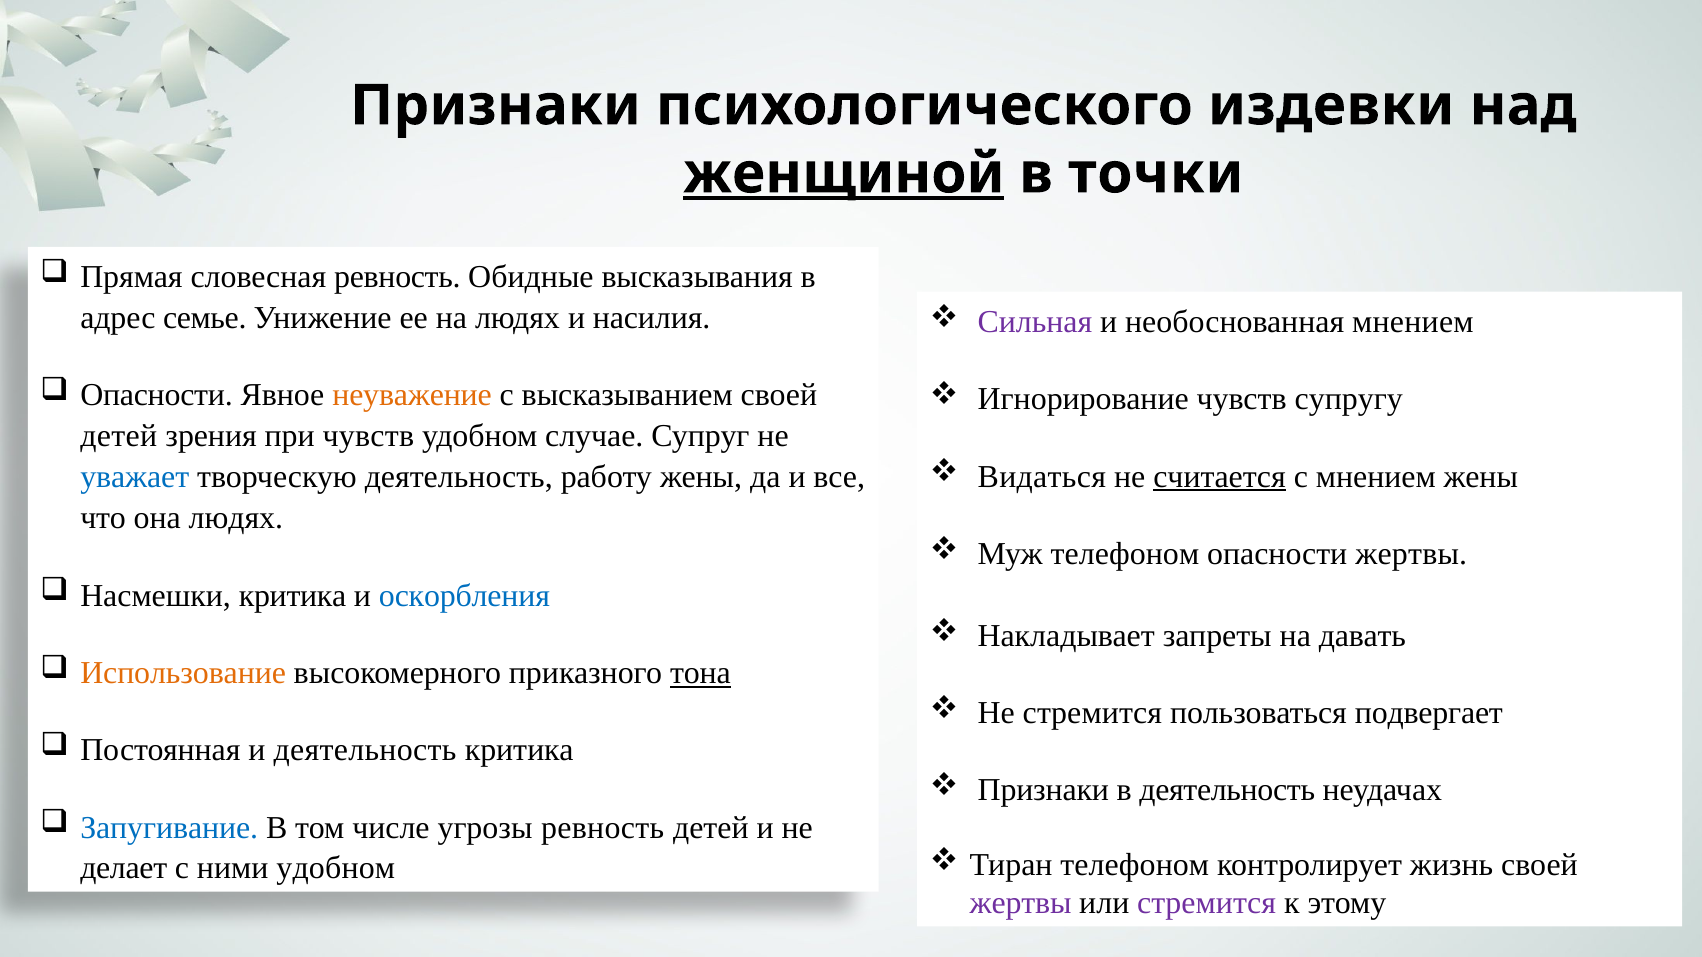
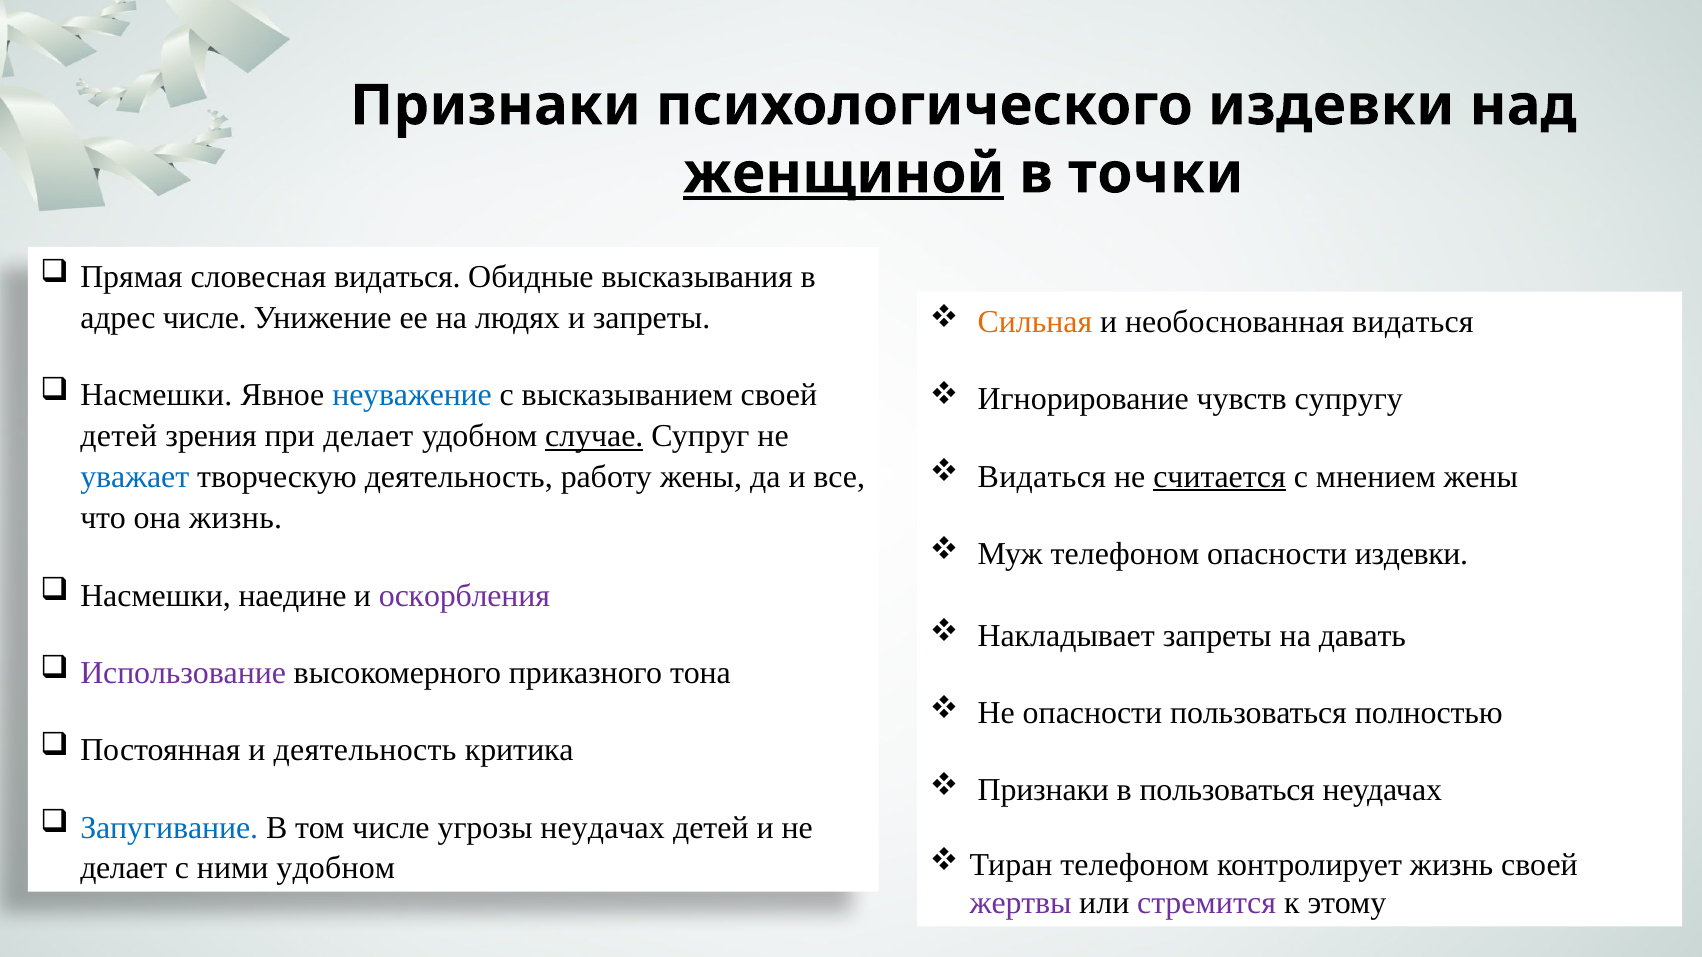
словесная ревность: ревность -> видаться (397, 277)
адрес семье: семье -> числе (205, 318)
и насилия: насилия -> запреты (652, 318)
Сильная colour: purple -> orange (1035, 322)
необоснованная мнением: мнением -> видаться (1413, 322)
Опасности: Опасности -> Насмешки (156, 396)
неуважение colour: orange -> blue (412, 396)
при чувств: чувств -> делает (368, 437)
случае underline: none -> present (594, 437)
она людях: людях -> жизнь (236, 518)
опасности жертвы: жертвы -> издевки (1412, 554)
Насмешки критика: критика -> наедине (293, 596)
оскорбления colour: blue -> purple (464, 596)
Использование colour: orange -> purple (183, 673)
тона underline: present -> none (700, 673)
Не стремится: стремится -> опасности (1092, 713)
подвергает: подвергает -> полностью (1429, 713)
в деятельность: деятельность -> пользоваться (1227, 791)
угрозы ревность: ревность -> неудачах (603, 828)
